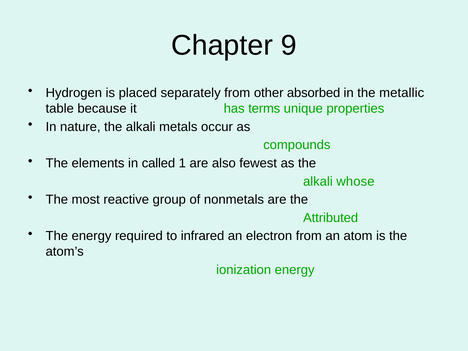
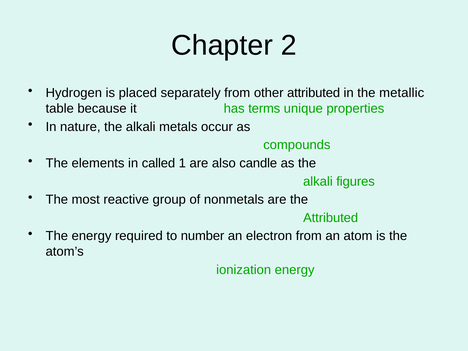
9: 9 -> 2 (289, 45)
other absorbed: absorbed -> attributed (314, 93)
fewest: fewest -> candle (258, 163)
whose: whose -> figures (356, 181)
infrared: infrared -> number (203, 236)
